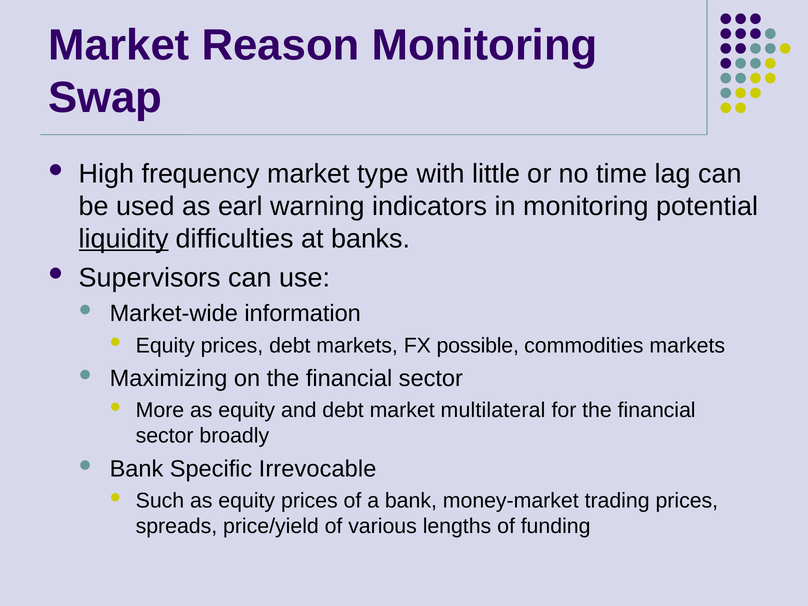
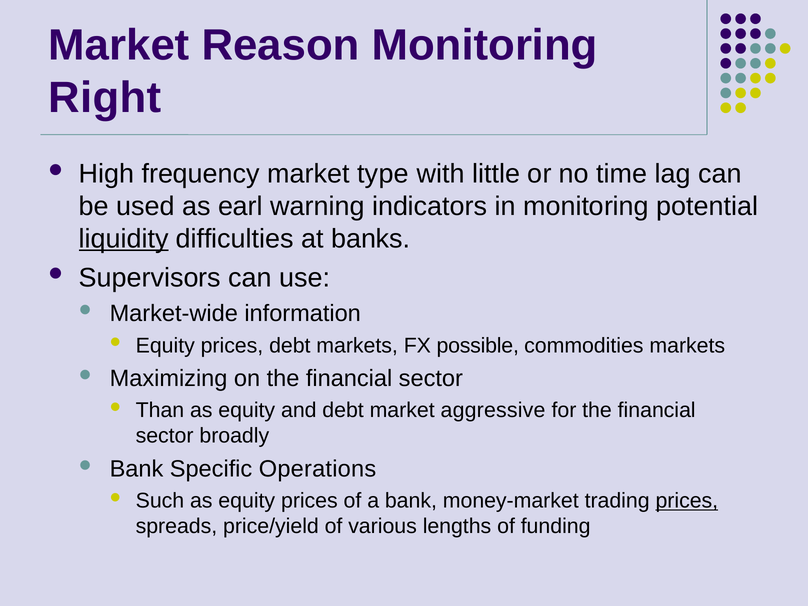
Swap: Swap -> Right (105, 98)
More: More -> Than (160, 410)
multilateral: multilateral -> aggressive (493, 410)
Irrevocable: Irrevocable -> Operations (318, 469)
prices underline: none -> present (687, 501)
